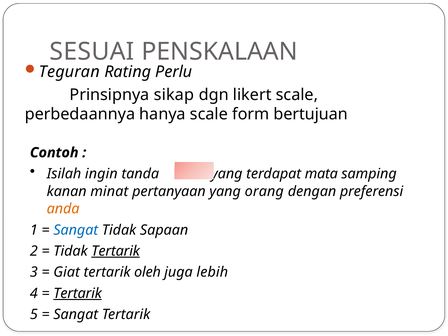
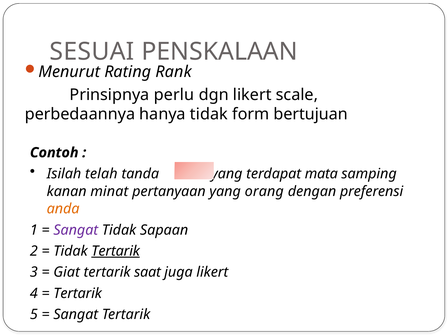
Teguran: Teguran -> Menurut (69, 72)
Perlu: Perlu -> Rank (174, 72)
sikap: sikap -> perlu (174, 95)
hanya scale: scale -> tidak (209, 114)
ingin: ingin -> telah (101, 174)
Sangat colour: blue -> purple (76, 230)
oleh: oleh -> saat (147, 272)
juga lebih: lebih -> likert (212, 272)
Tertarik underline: present -> none (78, 293)
